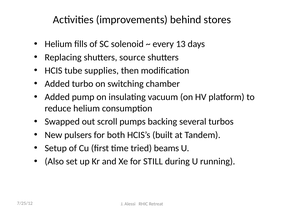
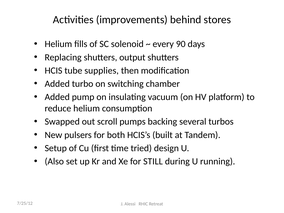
13: 13 -> 90 (181, 44)
source: source -> output (132, 57)
beams: beams -> design (166, 148)
